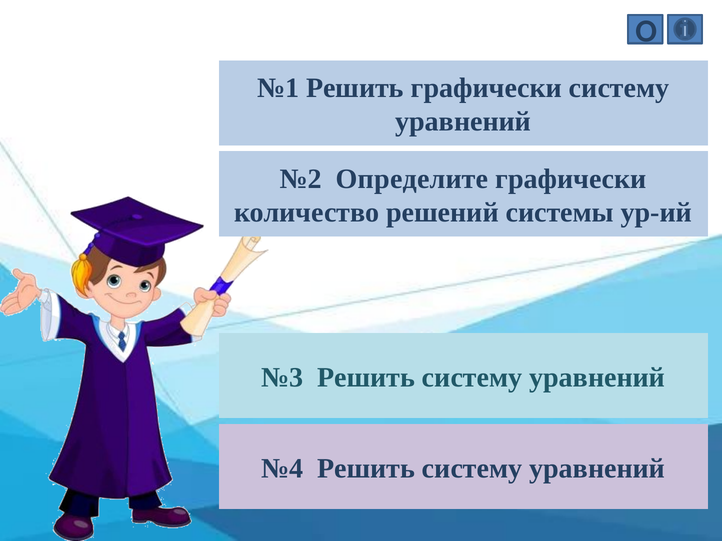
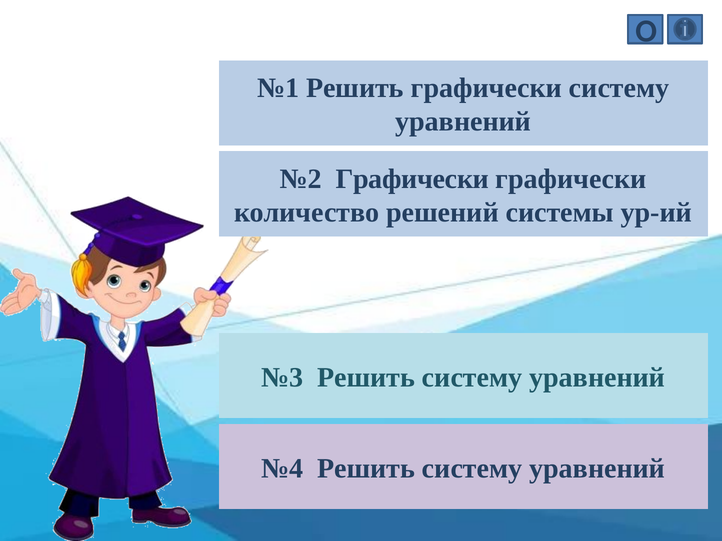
№2 Определите: Определите -> Графически (412, 179)
